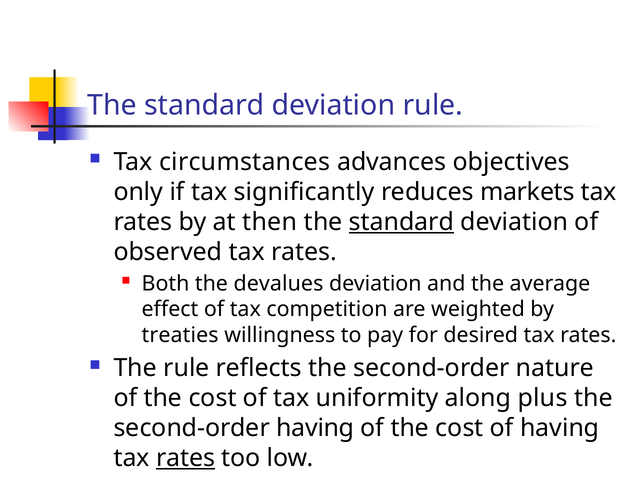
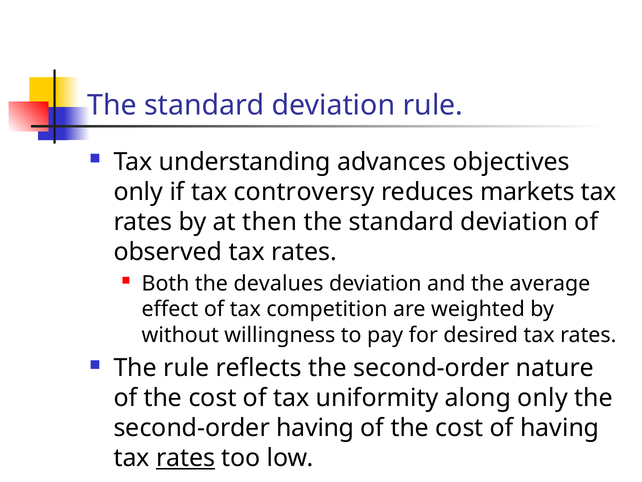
circumstances: circumstances -> understanding (245, 162)
significantly: significantly -> controversy (304, 192)
standard underline: present -> none (401, 222)
treaties: treaties -> without (180, 335)
along plus: plus -> only (543, 398)
